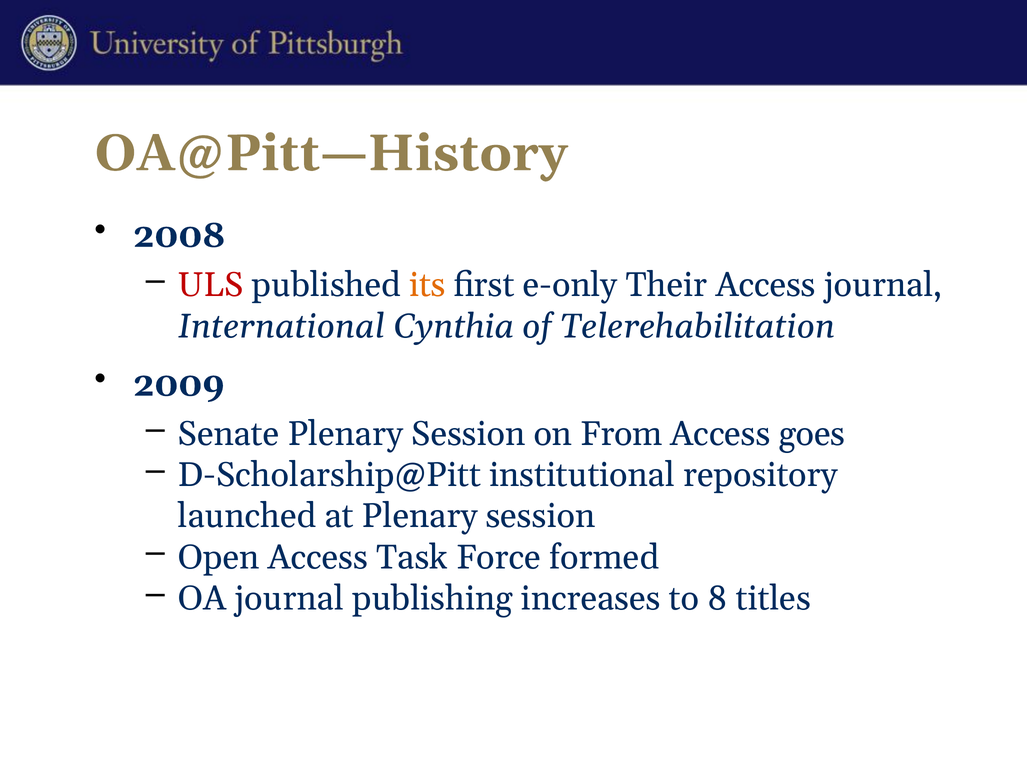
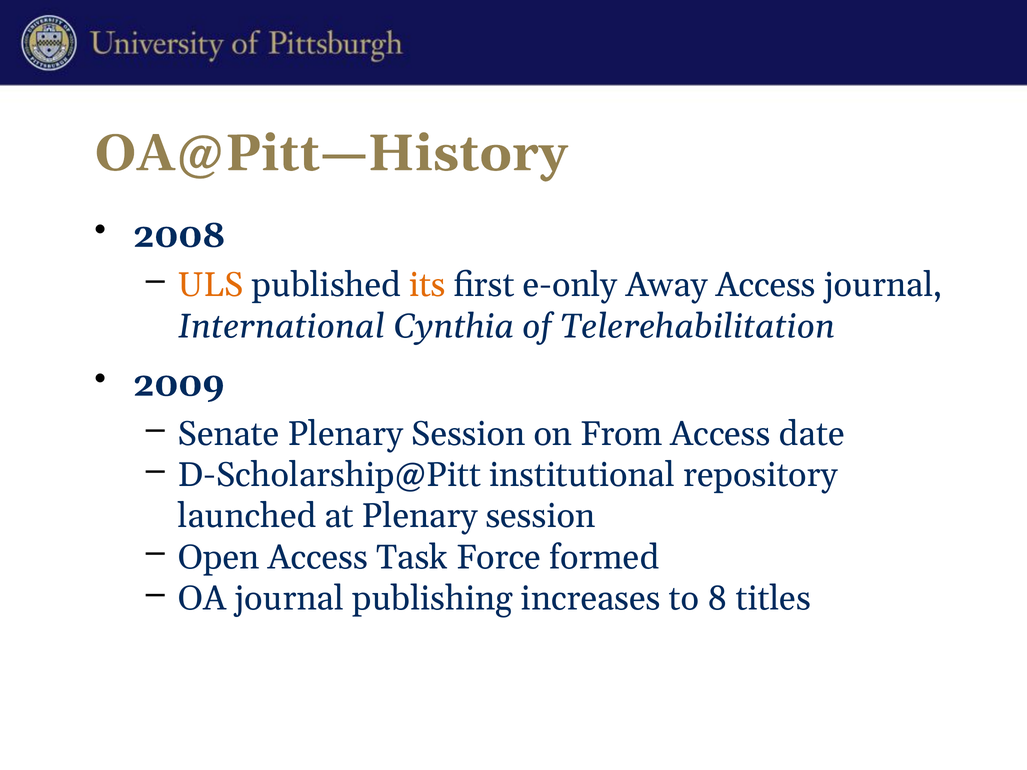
ULS colour: red -> orange (211, 285)
Their: Their -> Away (667, 285)
goes: goes -> date (812, 434)
